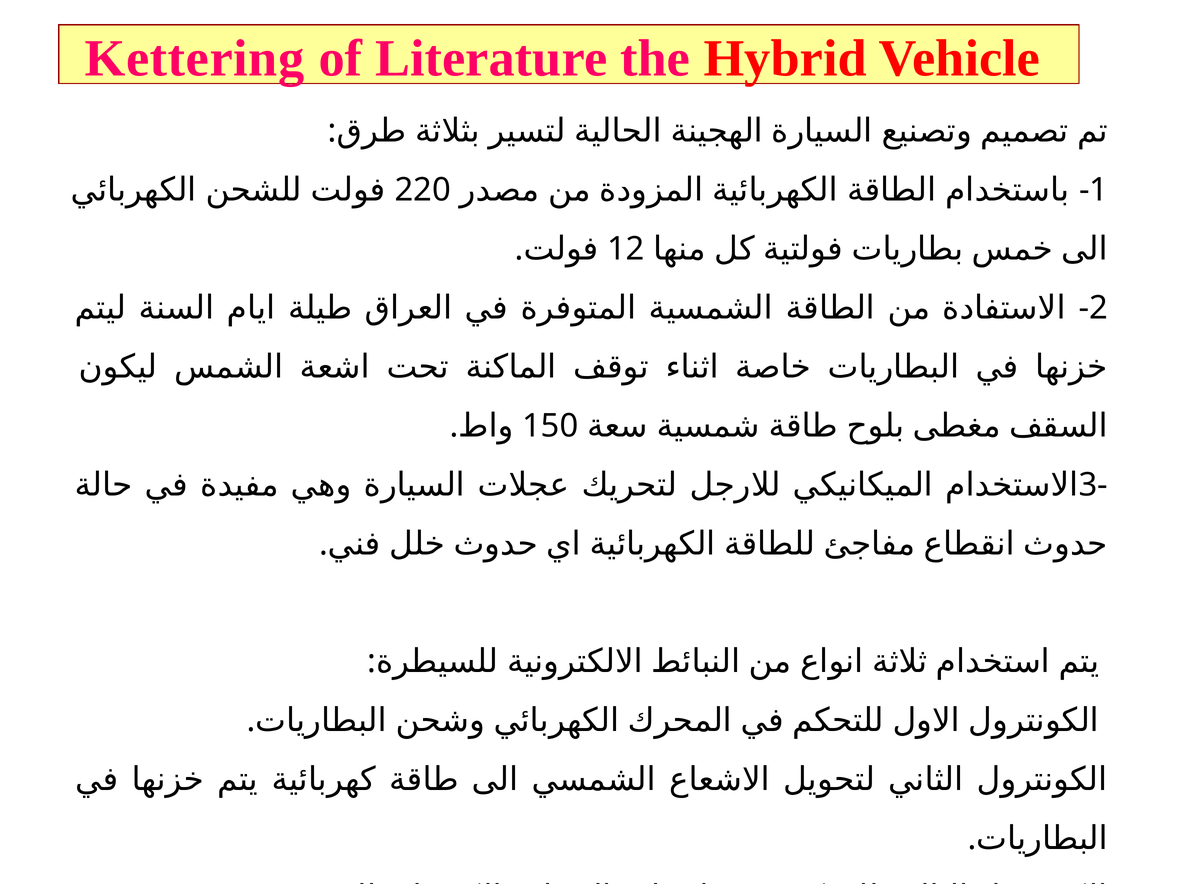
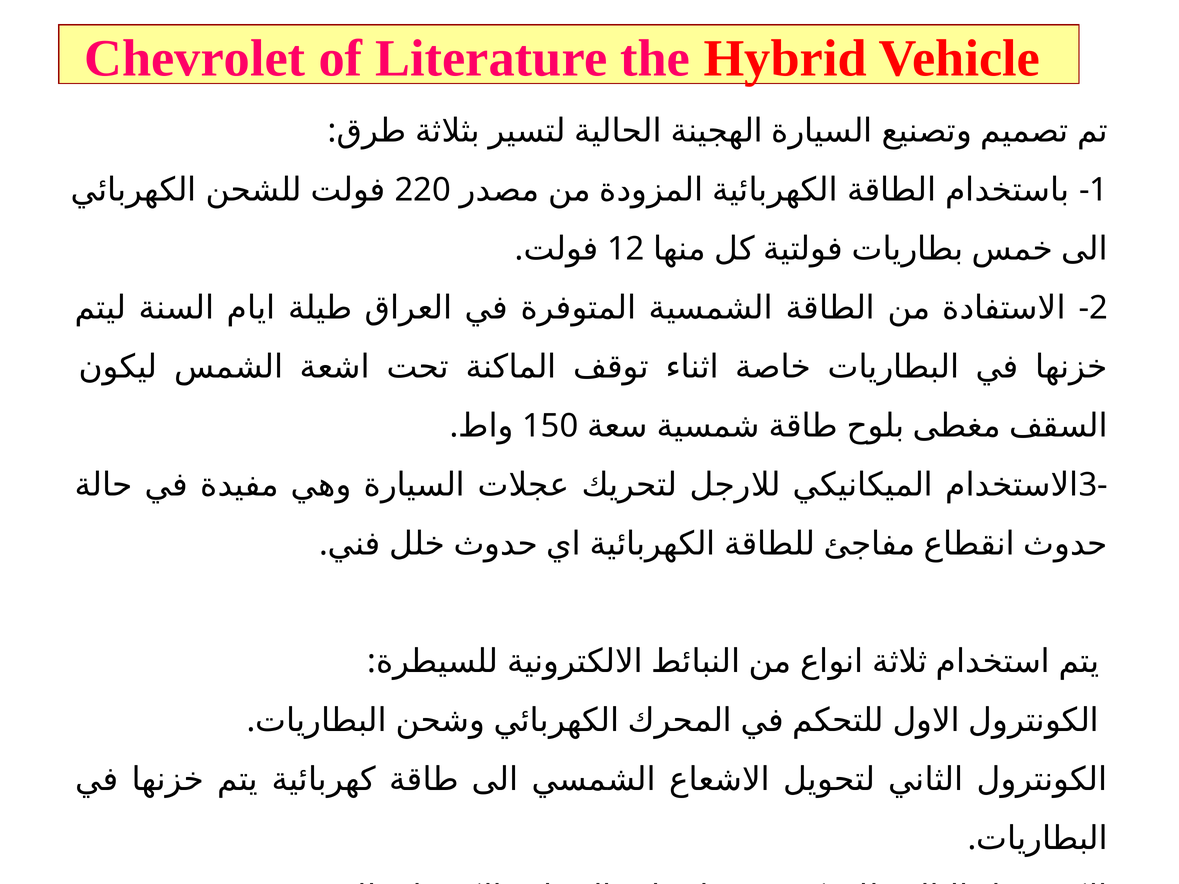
Kettering: Kettering -> Chevrolet (195, 59)
